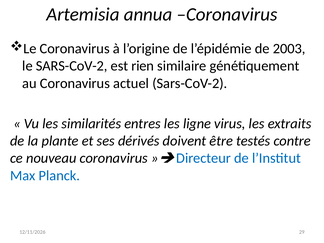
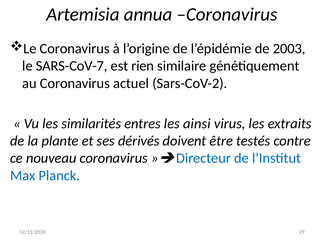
le SARS-CoV-2: SARS-CoV-2 -> SARS-CoV-7 (72, 66)
ligne: ligne -> ainsi (197, 124)
